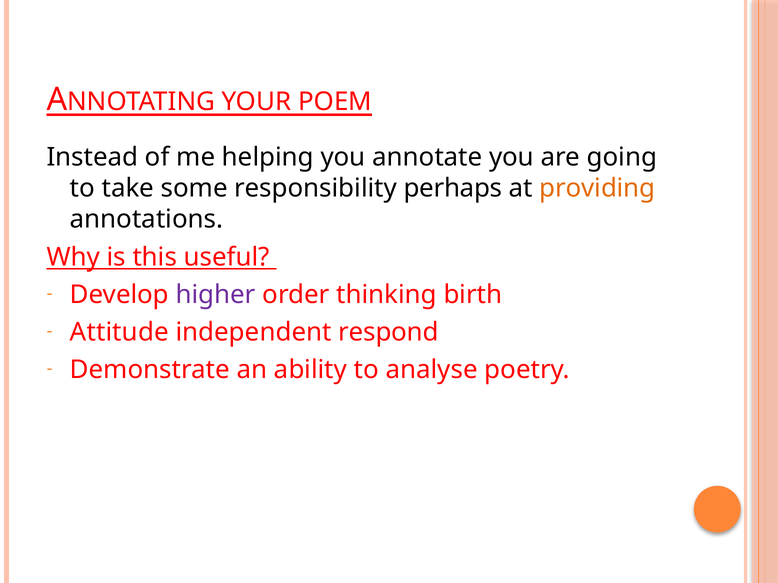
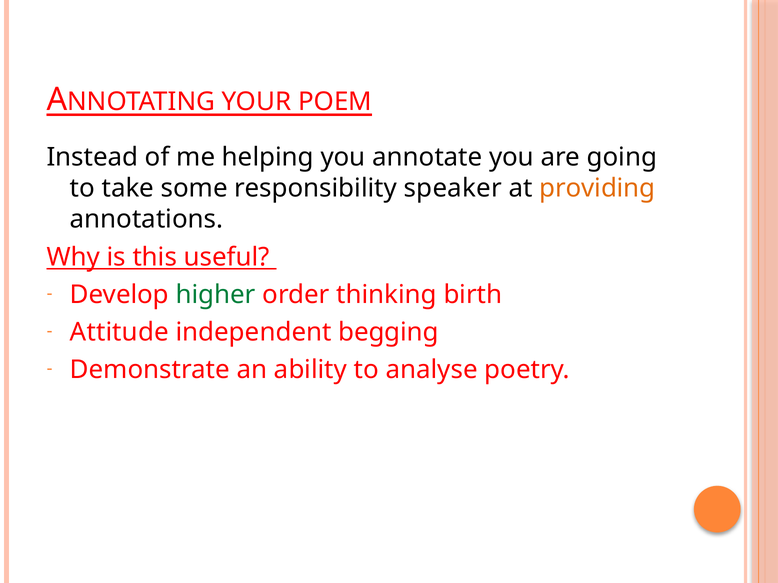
perhaps: perhaps -> speaker (453, 188)
higher colour: purple -> green (216, 295)
respond: respond -> begging (389, 332)
